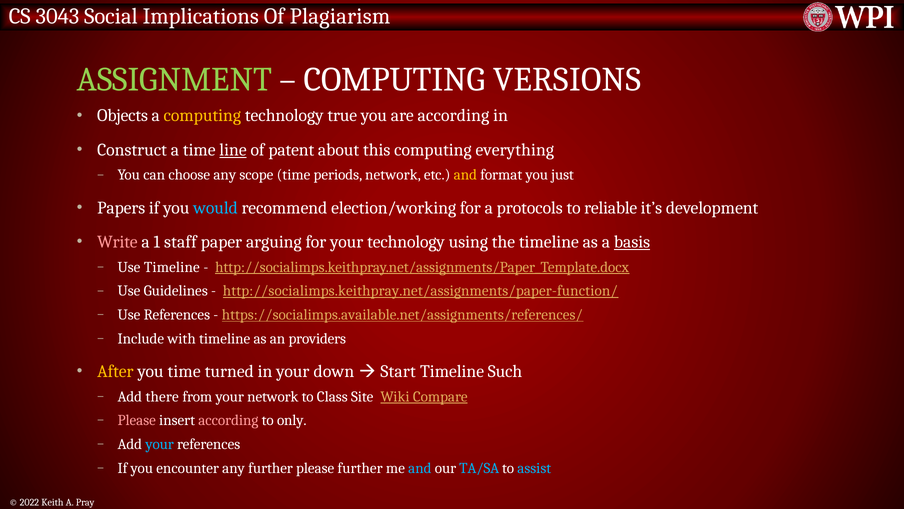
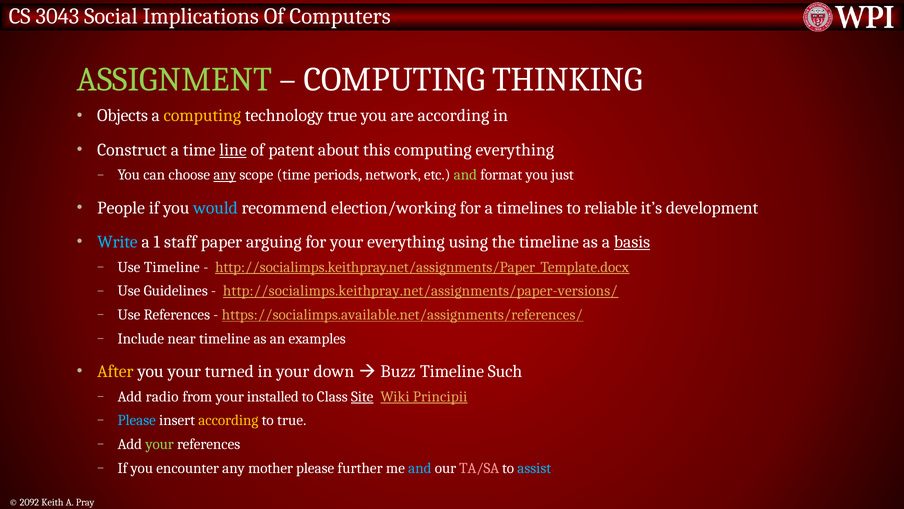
Plagiarism: Plagiarism -> Computers (340, 16)
VERSIONS: VERSIONS -> THINKING (567, 80)
any underline: none -> present (225, 175)
and colour: yellow -> light green (465, 175)
Papers: Papers -> People (121, 208)
protocols: protocols -> timelines (530, 208)
Write colour: pink -> light blue (117, 242)
your technology: technology -> everything (406, 242)
http://socialimps.keithpray.net/assignments/paper-function/: http://socialimps.keithpray.net/assignments/paper-function/ -> http://socialimps.keithpray.net/assignments/paper-versions/ (420, 291)
with: with -> near (182, 338)
providers: providers -> examples (317, 338)
you time: time -> your (184, 371)
Start: Start -> Buzz (398, 371)
there: there -> radio (162, 396)
your network: network -> installed (273, 396)
Site underline: none -> present (362, 396)
Compare: Compare -> Principii (440, 396)
Please colour: pink -> light blue (137, 420)
according colour: pink -> yellow (228, 420)
to only: only -> true (292, 420)
your colour: light blue -> light green (160, 444)
any further: further -> mother (271, 468)
TA/SA colour: light blue -> pink (479, 468)
2022: 2022 -> 2092 (29, 502)
